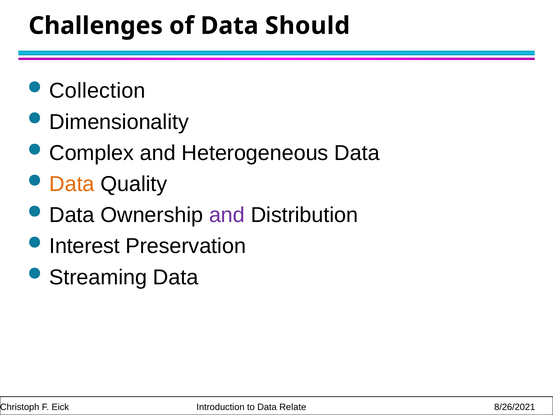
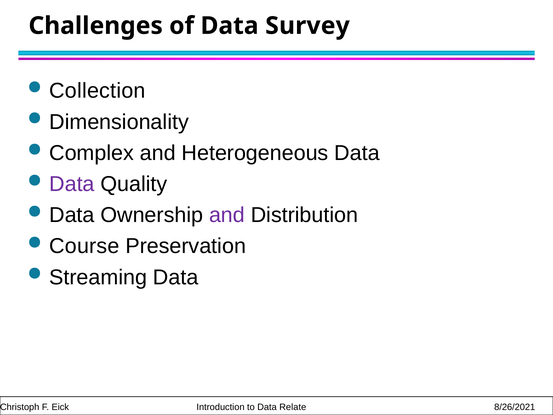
Should: Should -> Survey (307, 26)
Data colour: orange -> purple (72, 184)
Interest: Interest -> Course (84, 246)
